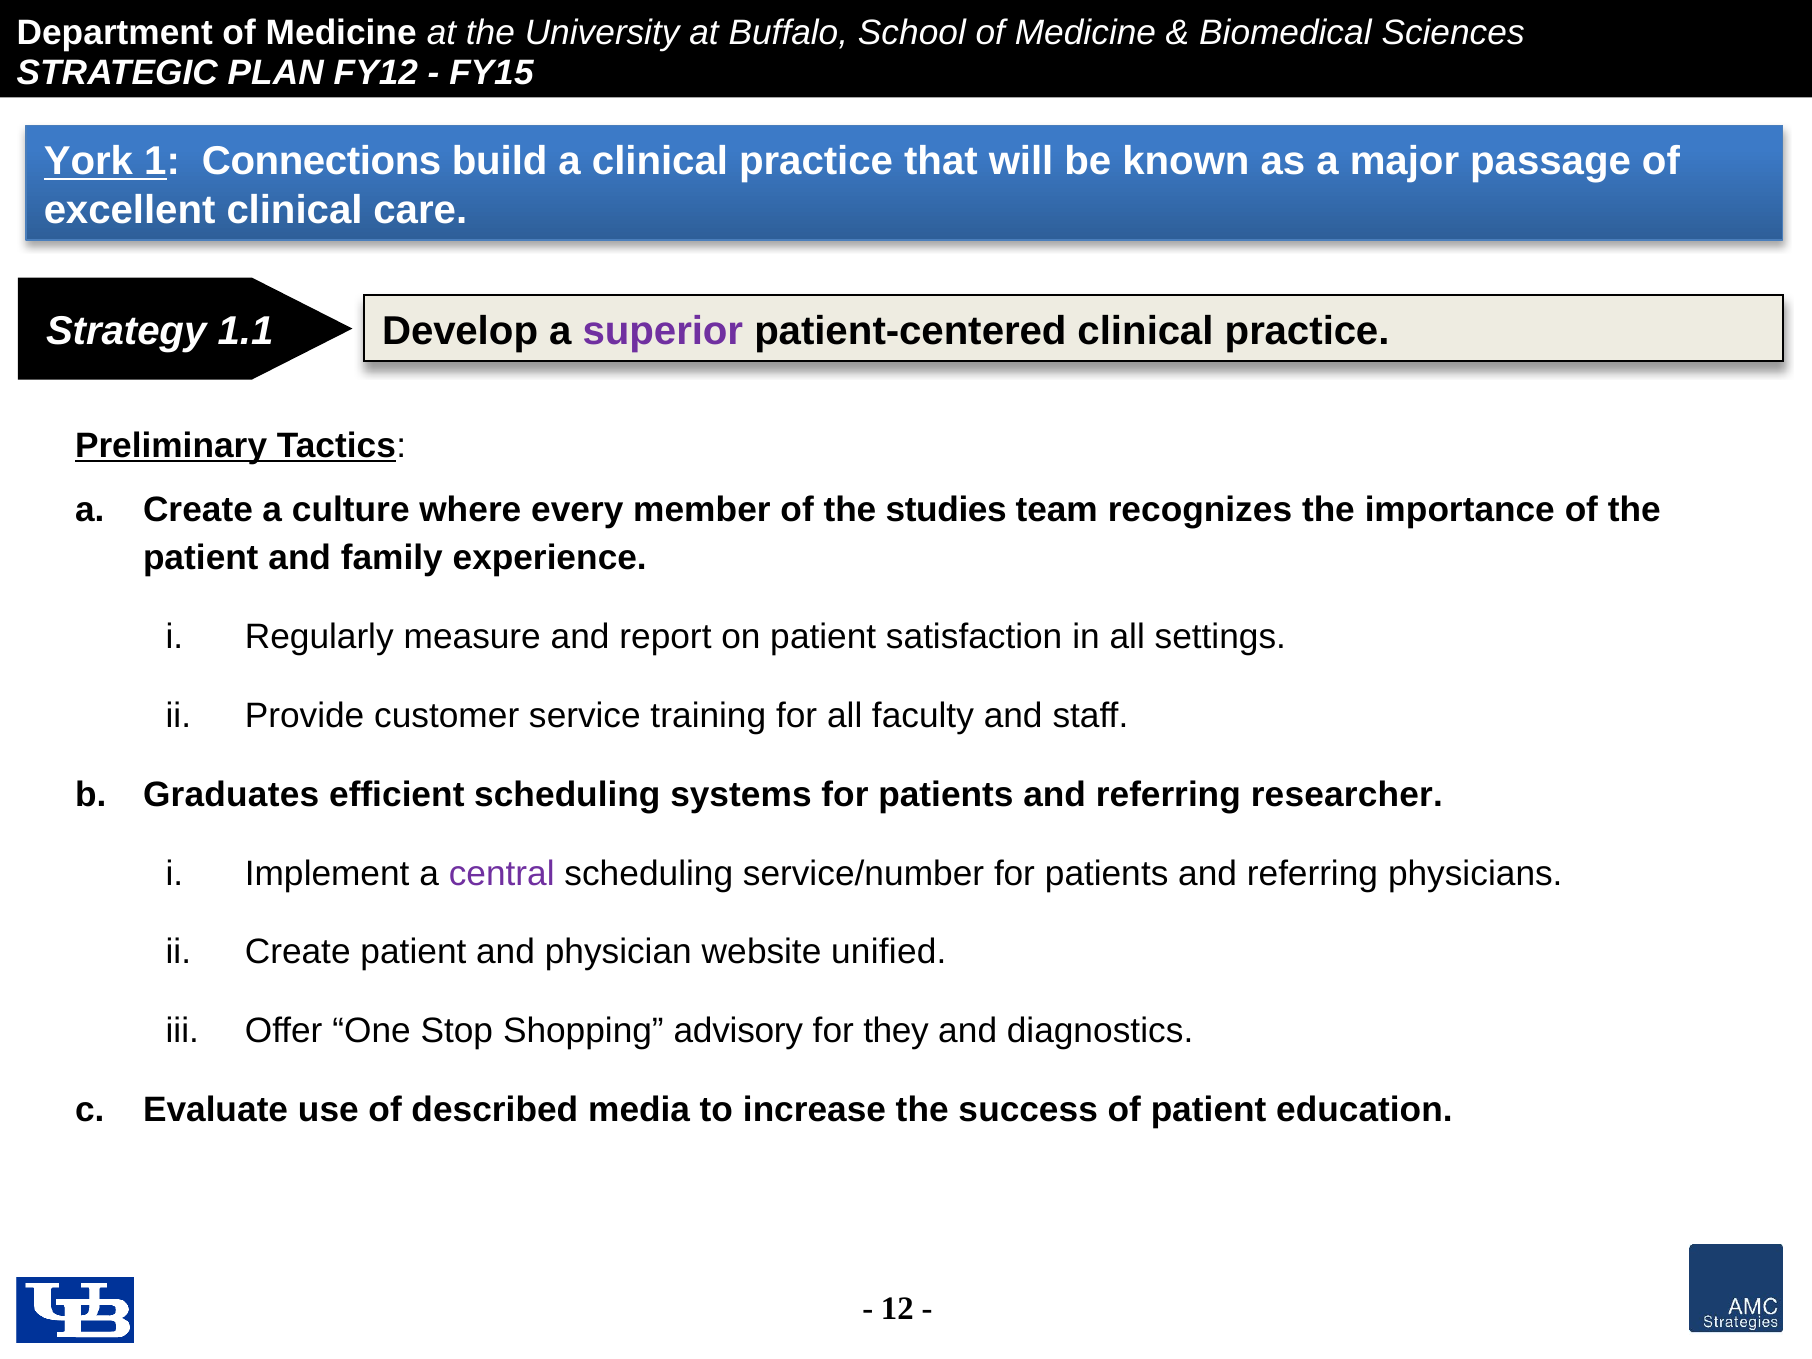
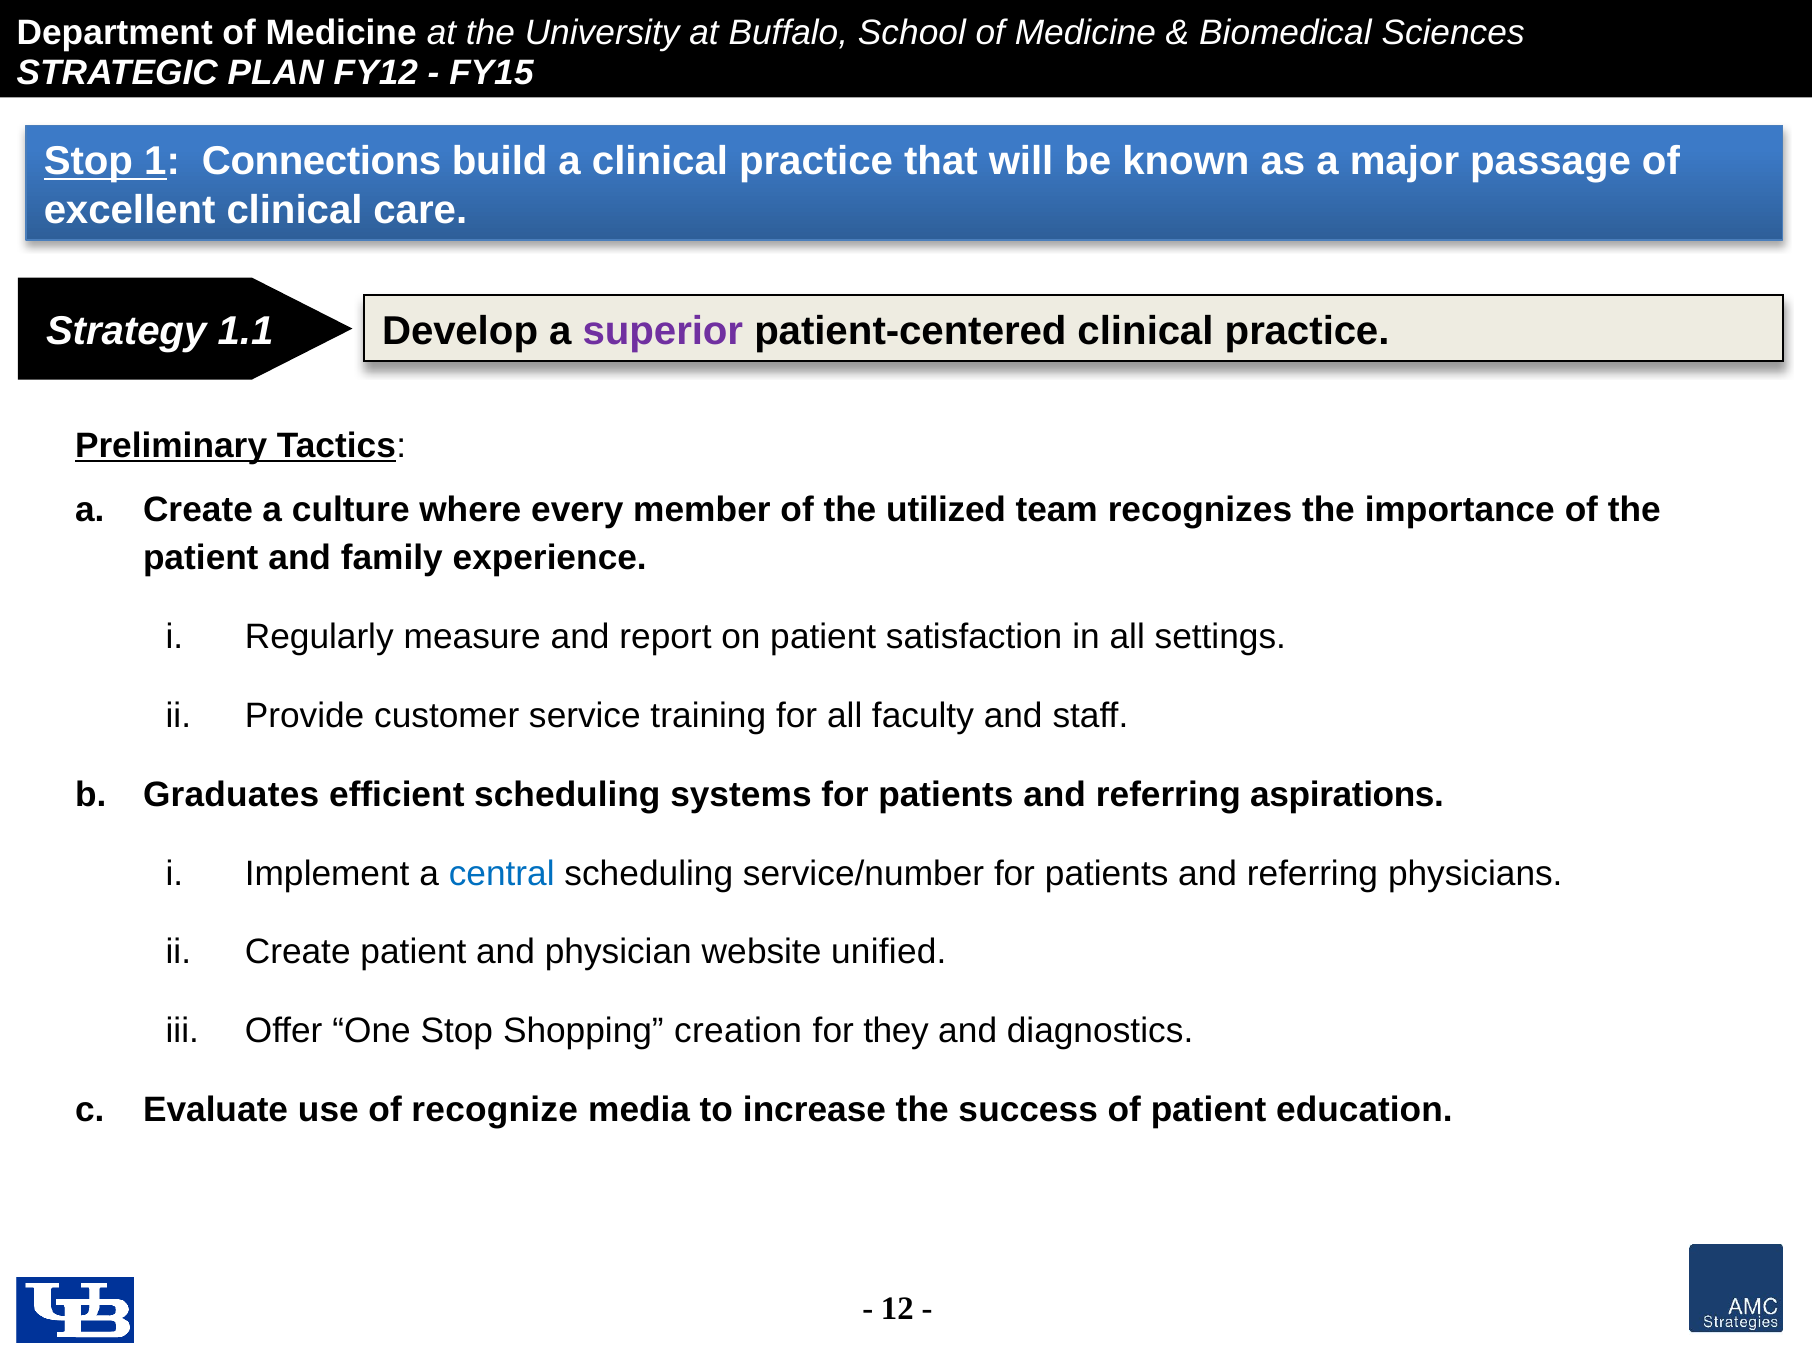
York: York -> Stop (88, 162)
studies: studies -> utilized (946, 509)
researcher: researcher -> aspirations (1347, 795)
central colour: purple -> blue (502, 873)
advisory: advisory -> creation (738, 1031)
described: described -> recognize (495, 1110)
